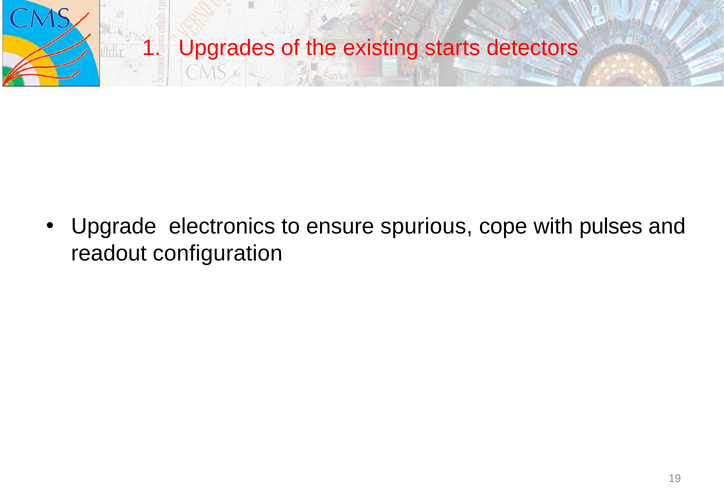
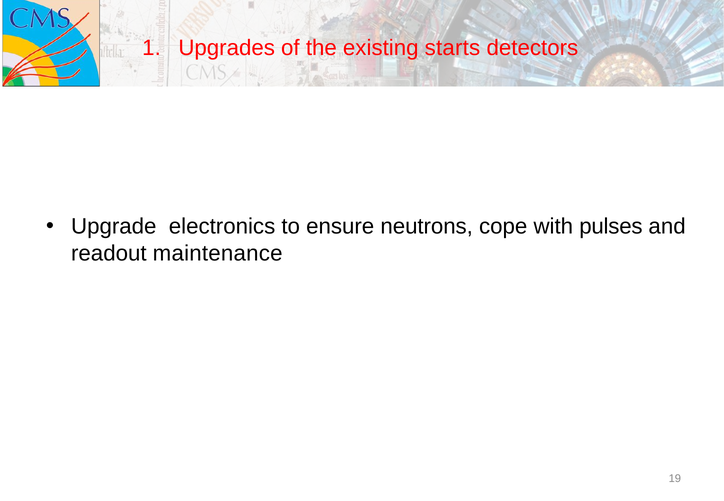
spurious: spurious -> neutrons (427, 227)
configuration: configuration -> maintenance (218, 253)
